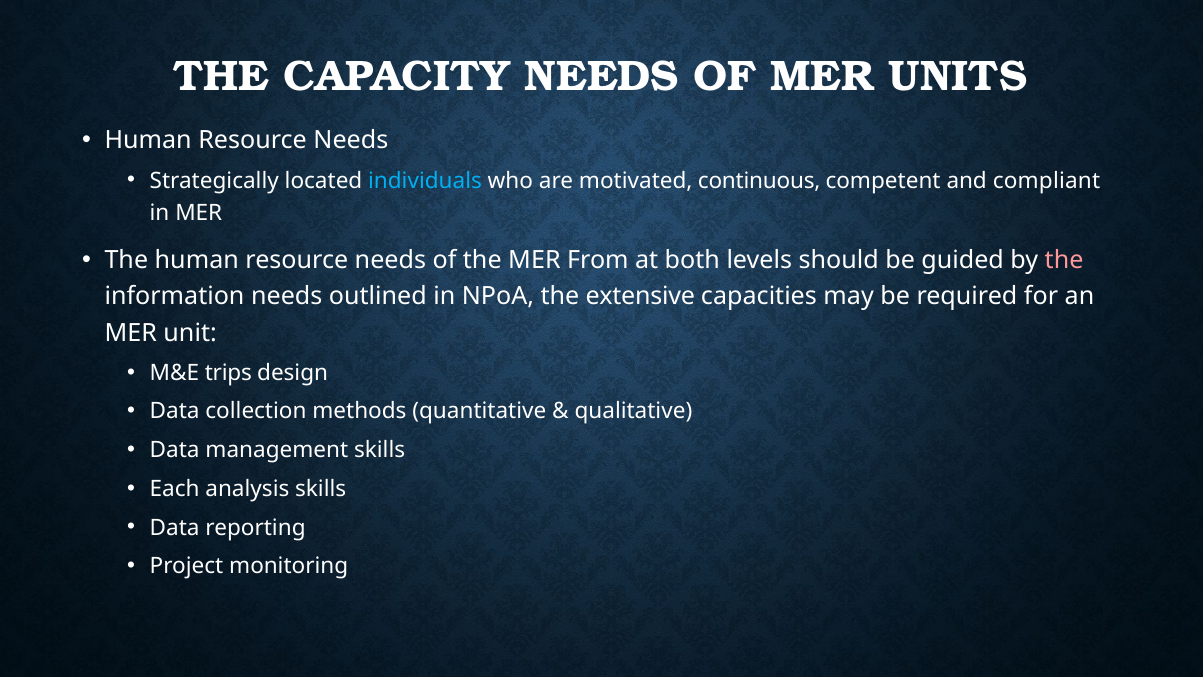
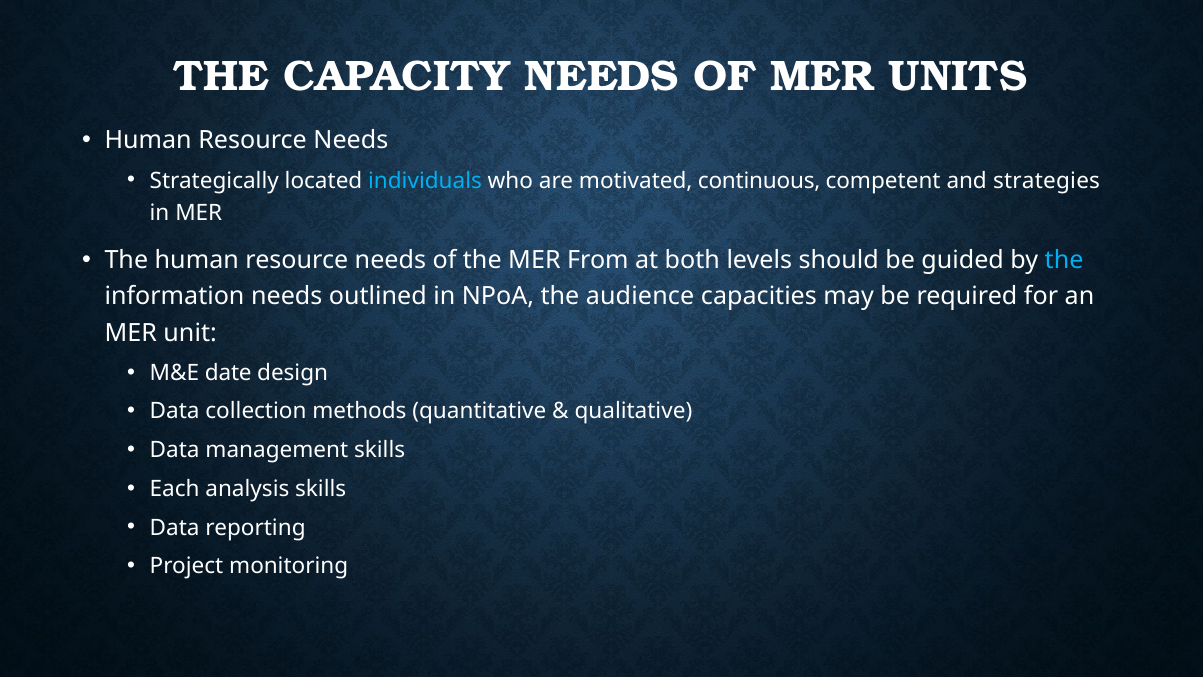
compliant: compliant -> strategies (1047, 181)
the colour: pink -> light blue (1064, 260)
extensive: extensive -> audience (640, 296)
trips: trips -> date (228, 373)
